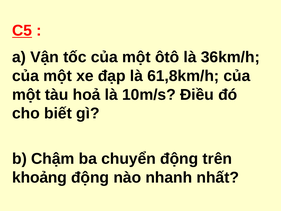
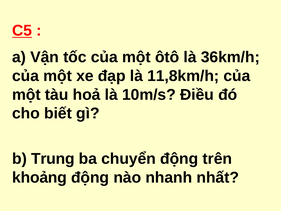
61,8km/h: 61,8km/h -> 11,8km/h (183, 76)
Chậm: Chậm -> Trung (53, 159)
